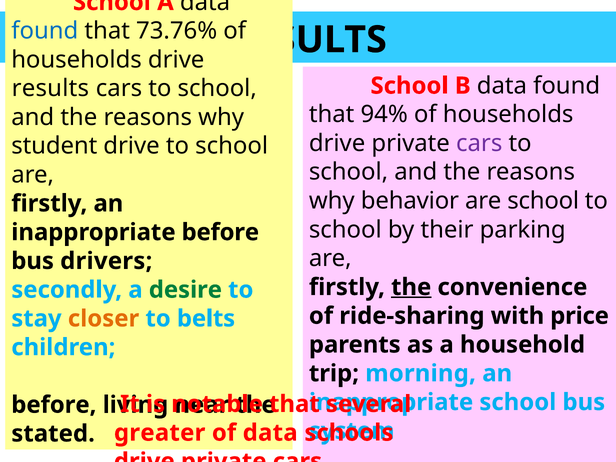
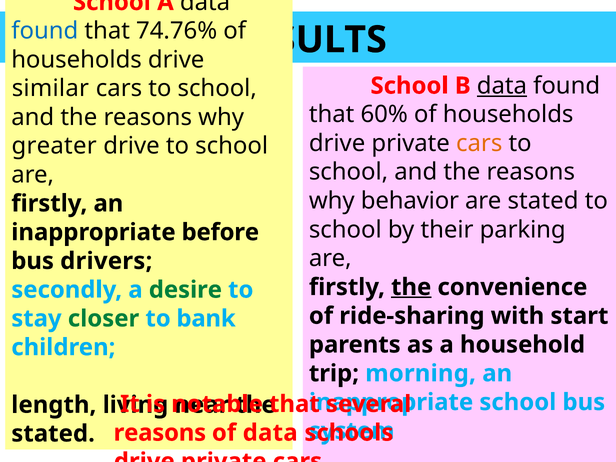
73.76%: 73.76% -> 74.76% (177, 31)
results: results -> similar (50, 88)
data underline: none -> present (502, 86)
94%: 94% -> 60% (384, 115)
cars colour: purple -> orange (479, 143)
student: student -> greater (54, 146)
are school: school -> stated (543, 201)
price: price -> start (579, 316)
closer colour: orange -> green (104, 319)
belts: belts -> bank (206, 319)
before: before -> length (54, 405)
greater: greater -> reasons (160, 433)
